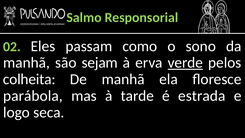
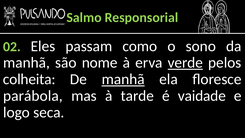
sejam: sejam -> nome (100, 63)
manhã underline: none -> present (123, 79)
estrada: estrada -> vaidade (202, 96)
